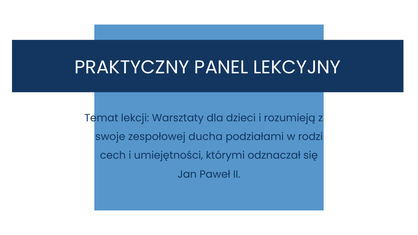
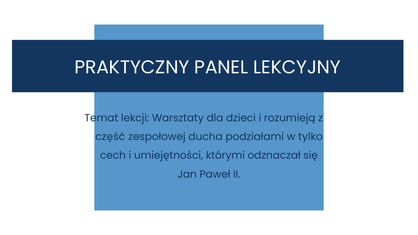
swoje: swoje -> część (110, 137)
rodzi: rodzi -> tylko (310, 137)
